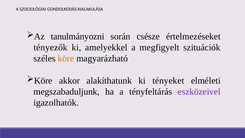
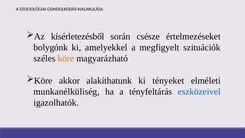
tanulmányozni: tanulmányozni -> kísérletezésből (78, 36)
tényezők: tényezők -> bolygónk (51, 47)
megszabaduljunk: megszabaduljunk -> munkanélküliség (67, 92)
eszközeivel colour: purple -> blue (199, 92)
